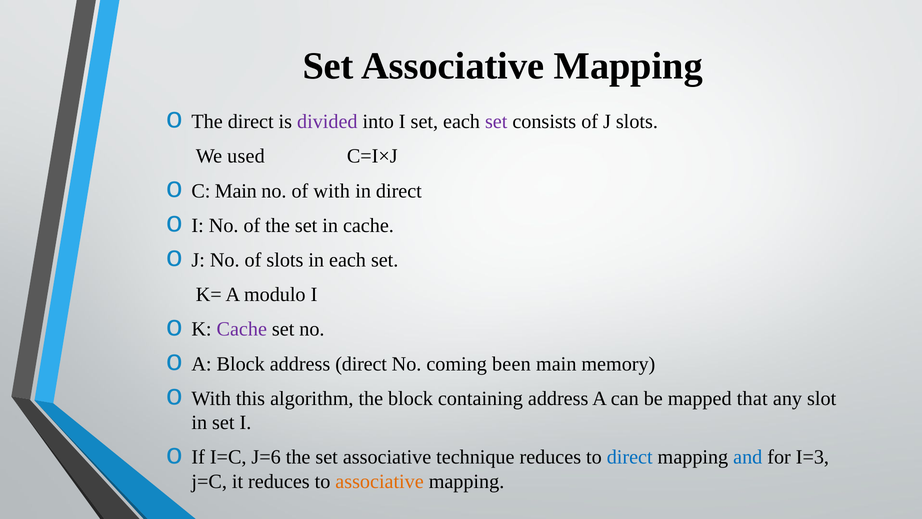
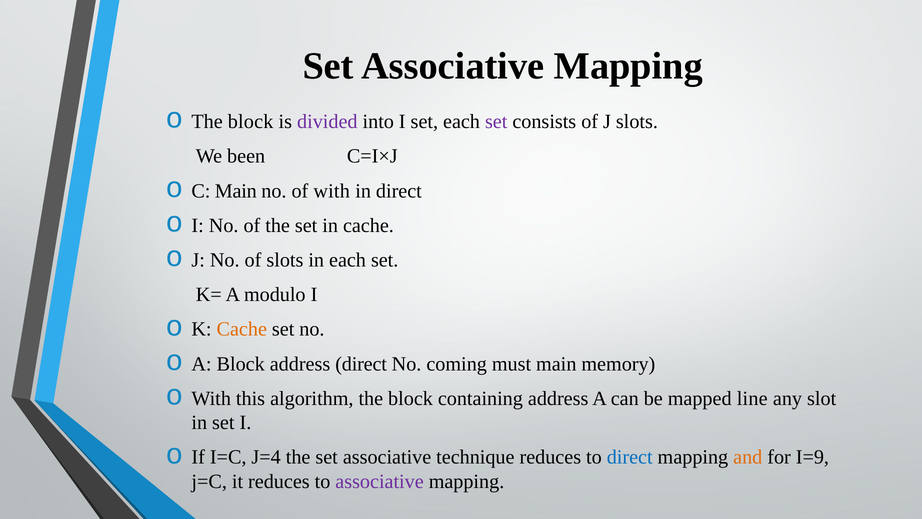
direct: direct -> block (251, 122)
used: used -> been (246, 156)
Cache colour: purple -> orange (242, 329)
been: been -> must (511, 364)
that: that -> line (752, 398)
J=6: J=6 -> J=4 (266, 457)
and colour: blue -> orange (748, 457)
I=3: I=3 -> I=9 (812, 457)
associative colour: orange -> purple (380, 481)
